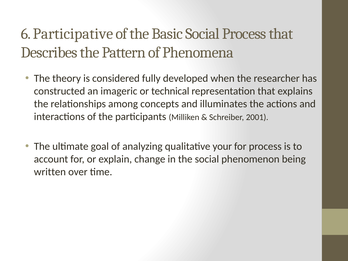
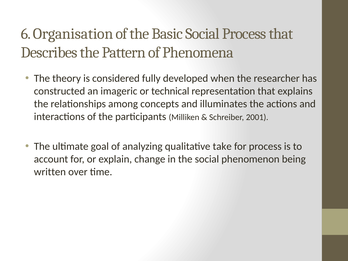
Participative: Participative -> Organisation (73, 34)
your: your -> take (222, 146)
